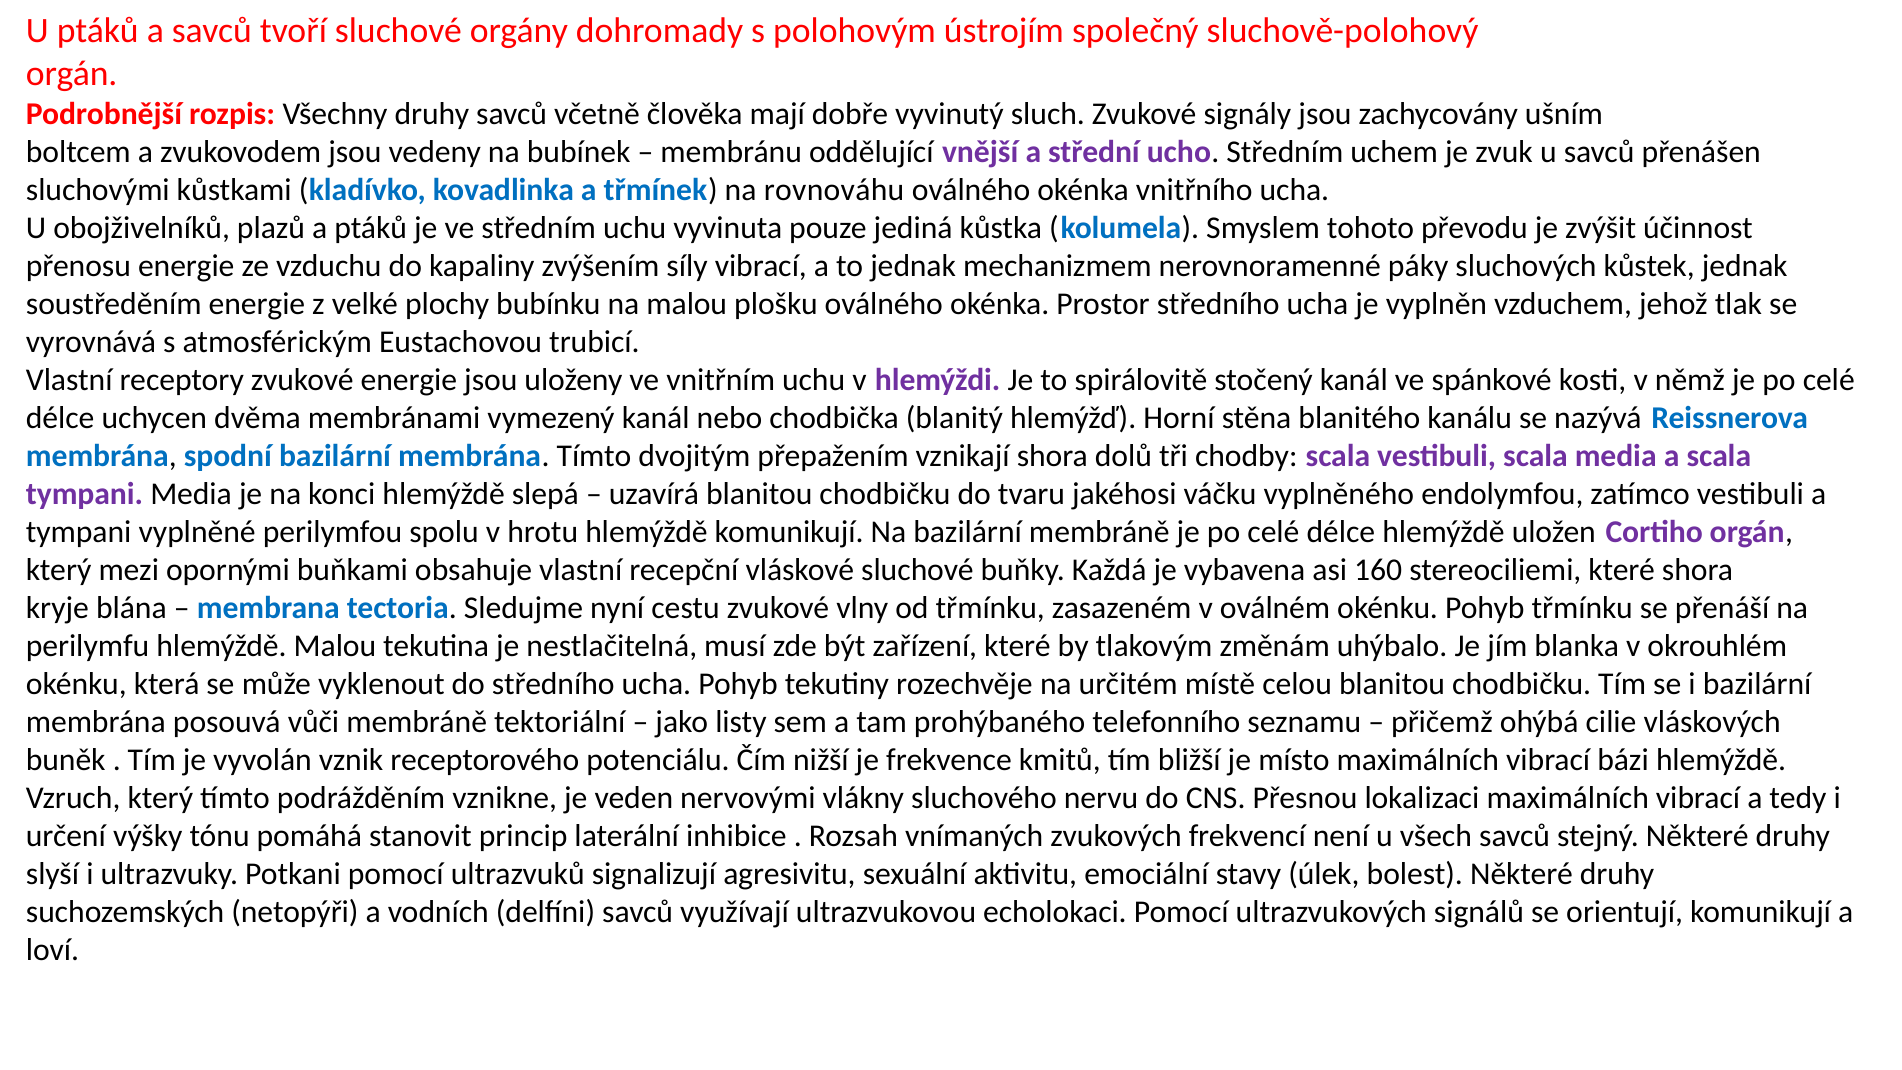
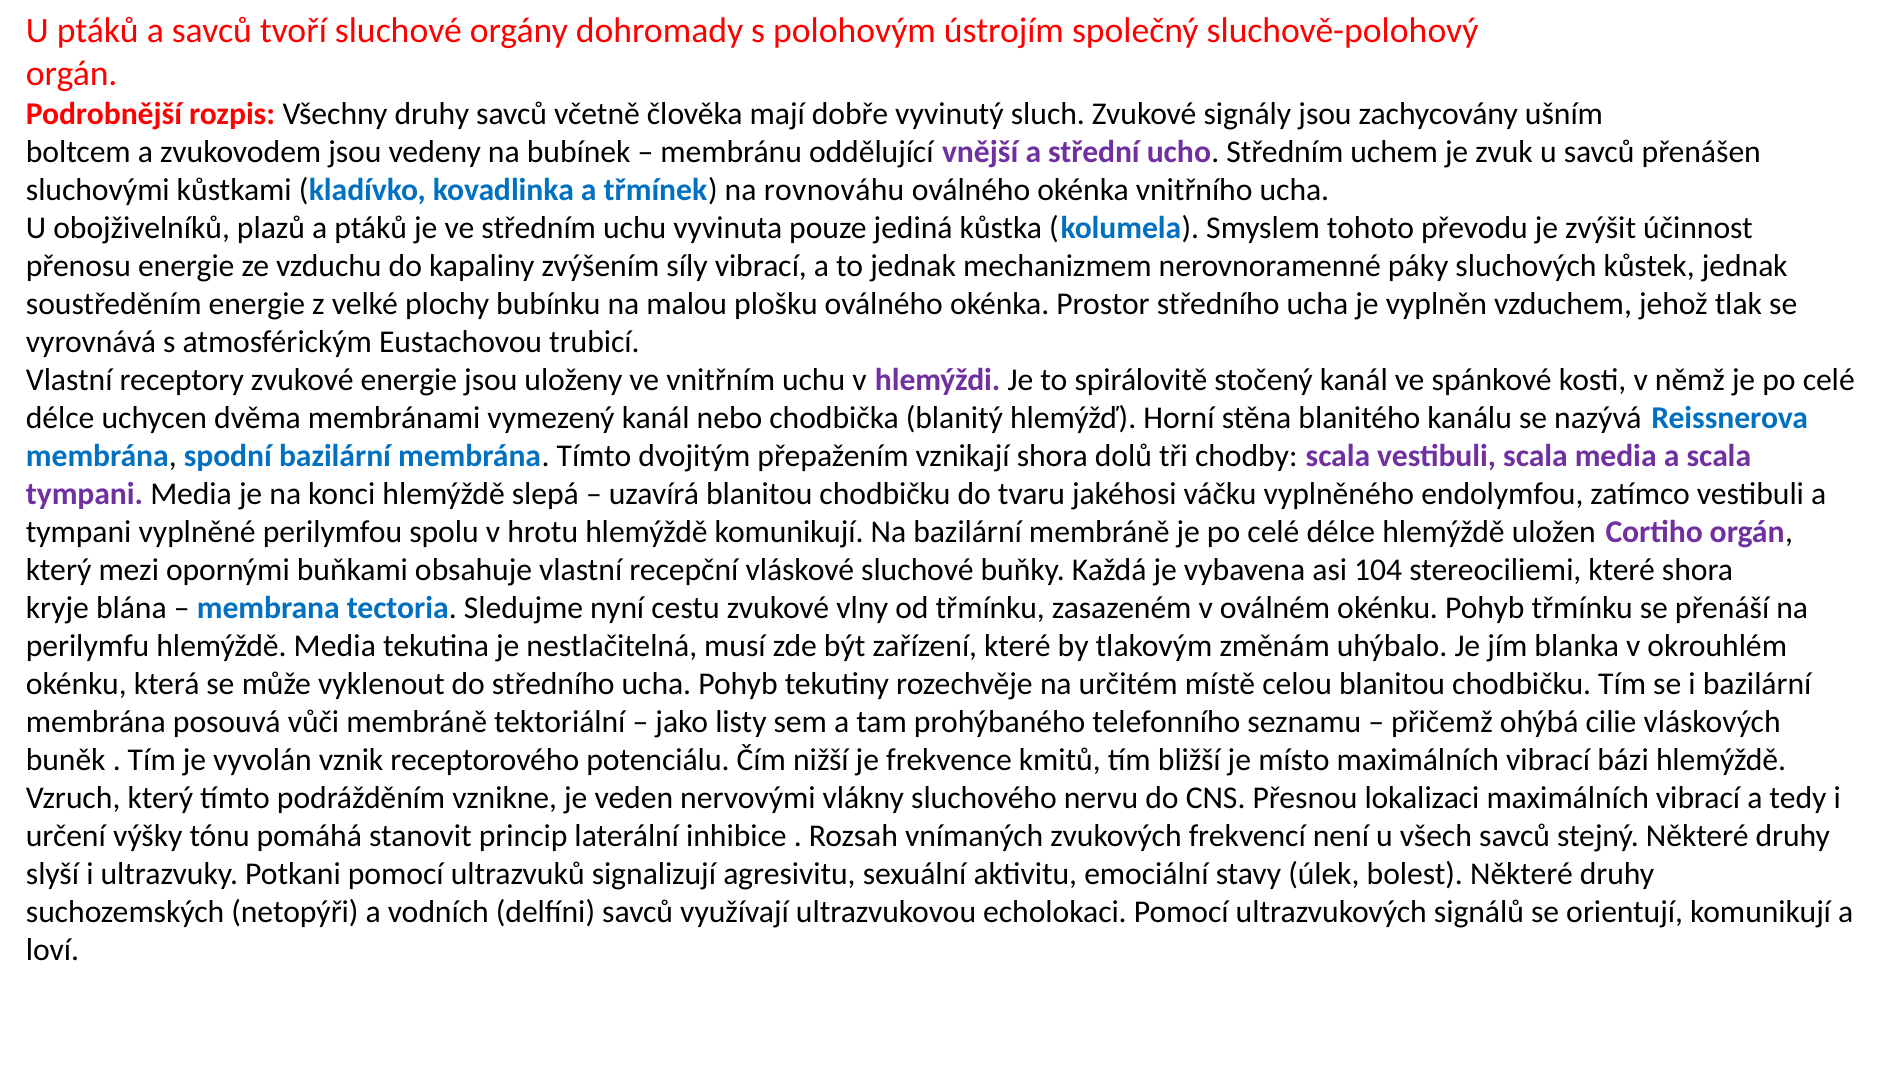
160: 160 -> 104 (1378, 570)
hlemýždě Malou: Malou -> Media (335, 646)
